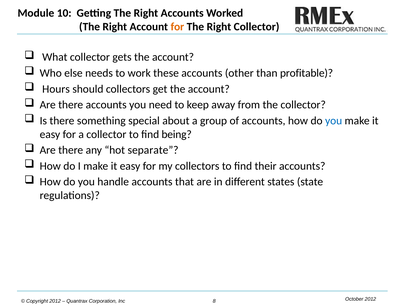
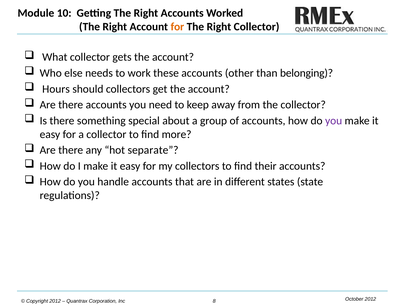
profitable: profitable -> belonging (307, 73)
you colour: blue -> purple (334, 121)
being: being -> more (177, 134)
